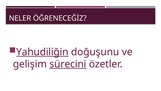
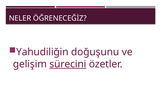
Yahudiliğin underline: present -> none (42, 52)
